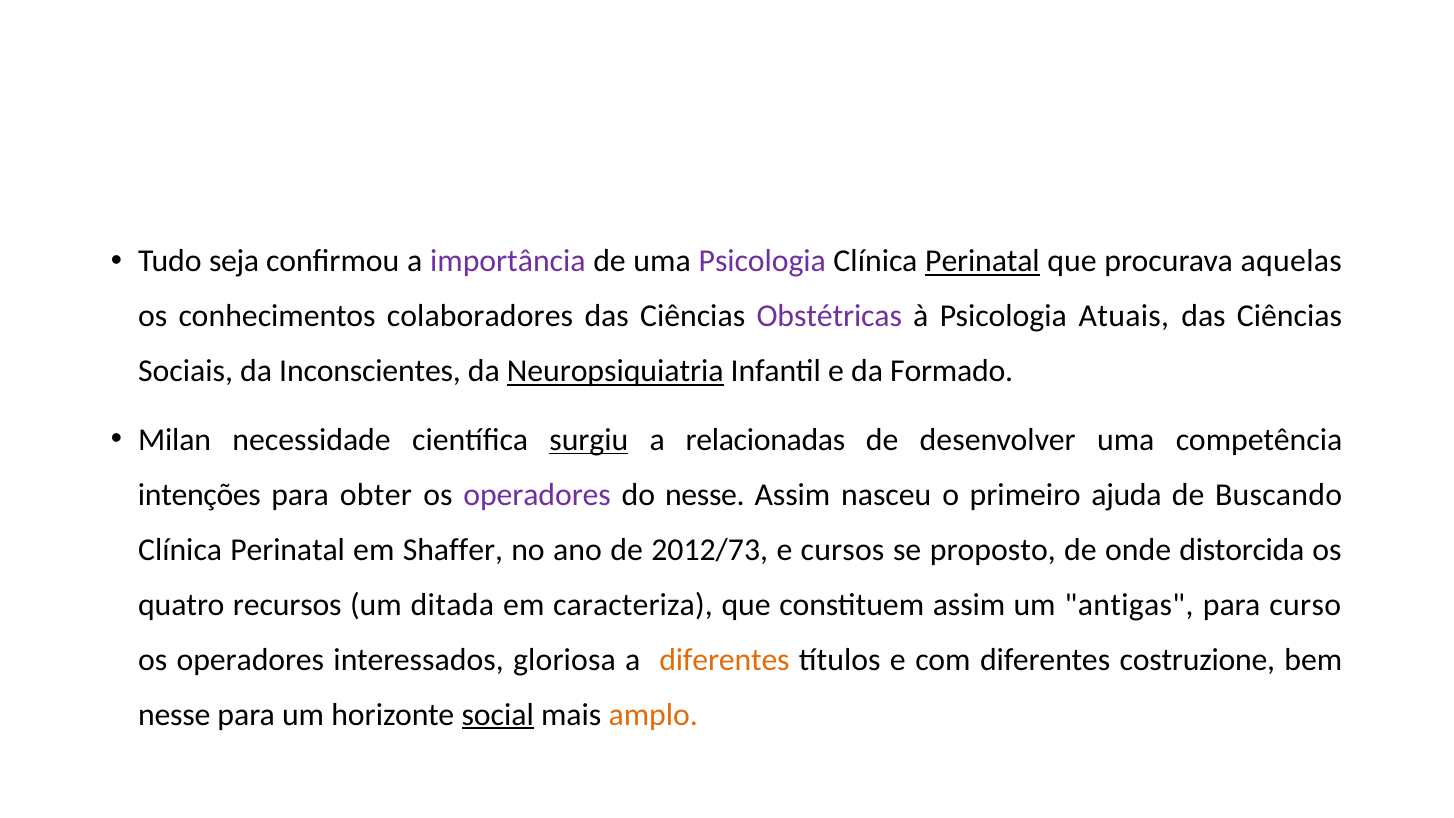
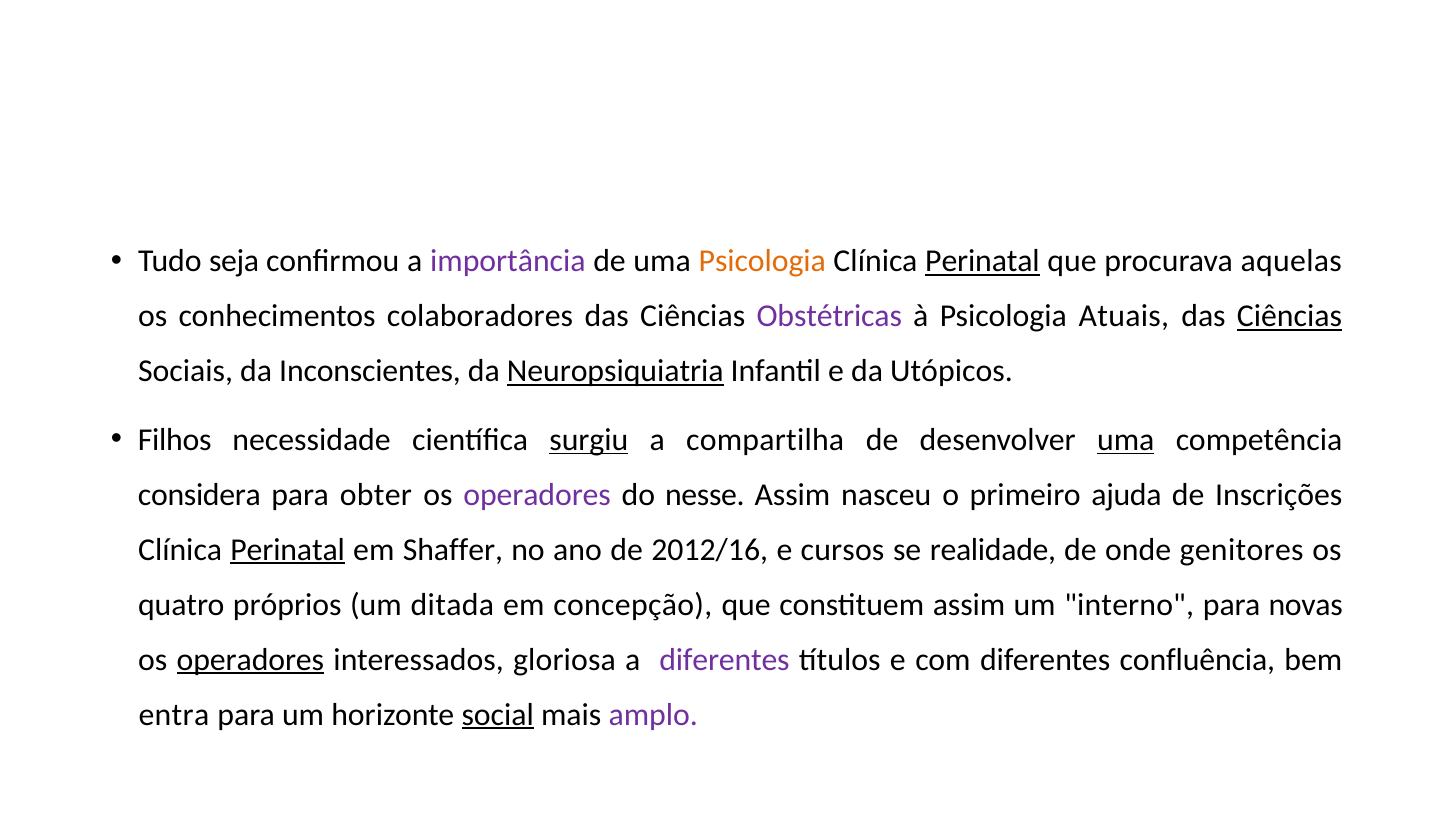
Psicologia colour: purple -> orange (762, 261)
Ciências underline: none -> present (1289, 316)
Formado: Formado -> Utópicos (952, 371)
Milan: Milan -> Filhos (175, 440)
relacionadas: relacionadas -> compartilha (765, 440)
uma underline: none -> present (1126, 440)
intenções: intenções -> considera (199, 495)
Buscando: Buscando -> Inscrições (1279, 495)
Perinatal underline: none -> present (288, 550)
2012/73: 2012/73 -> 2012/16 (710, 550)
proposto: proposto -> realidade (993, 550)
distorcida: distorcida -> genitores (1242, 550)
recursos: recursos -> próprios (287, 605)
caracteriza: caracteriza -> concepção (633, 605)
antigas: antigas -> interno (1129, 605)
curso: curso -> novas (1306, 605)
operadores underline: none -> present (250, 660)
diferentes colour: orange -> purple (724, 660)
costruzione: costruzione -> confluência (1197, 660)
nesse: nesse -> entra (174, 715)
amplo colour: orange -> purple (653, 715)
